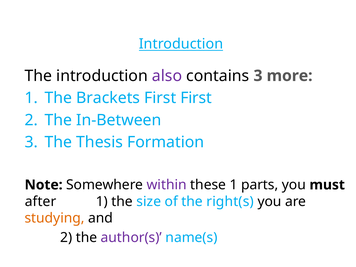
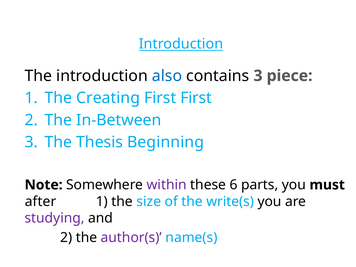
also colour: purple -> blue (167, 76)
more: more -> piece (290, 76)
Brackets: Brackets -> Creating (108, 98)
Formation: Formation -> Beginning (166, 142)
these 1: 1 -> 6 (234, 185)
right(s: right(s -> write(s (230, 201)
studying colour: orange -> purple (55, 218)
